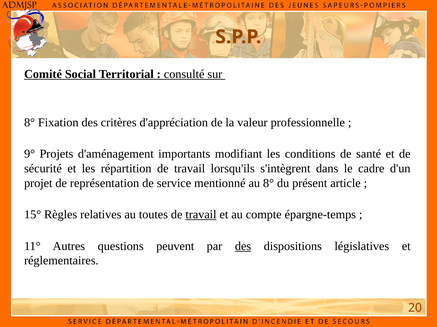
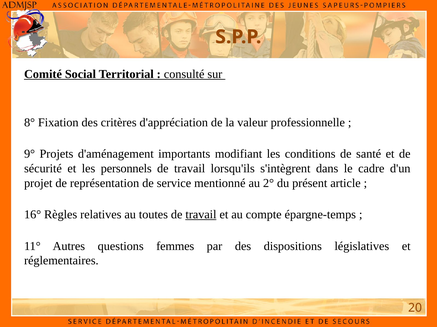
répartition: répartition -> personnels (126, 169)
au 8°: 8° -> 2° (269, 183)
15°: 15° -> 16° (33, 215)
peuvent: peuvent -> femmes (175, 247)
des underline: present -> none (243, 247)
